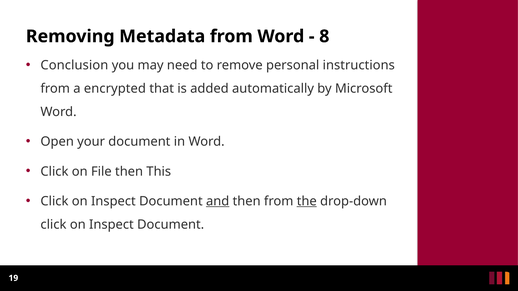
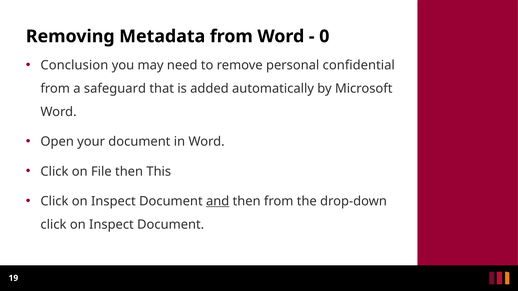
8: 8 -> 0 (324, 36)
instructions: instructions -> confidential (359, 65)
encrypted: encrypted -> safeguard (115, 89)
the underline: present -> none (307, 201)
